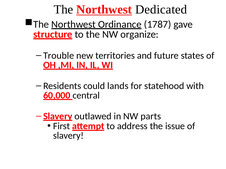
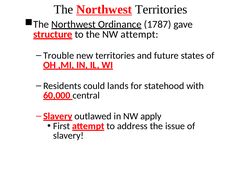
Northwest Dedicated: Dedicated -> Territories (161, 9)
NW organize: organize -> attempt (139, 34)
parts: parts -> apply (151, 117)
